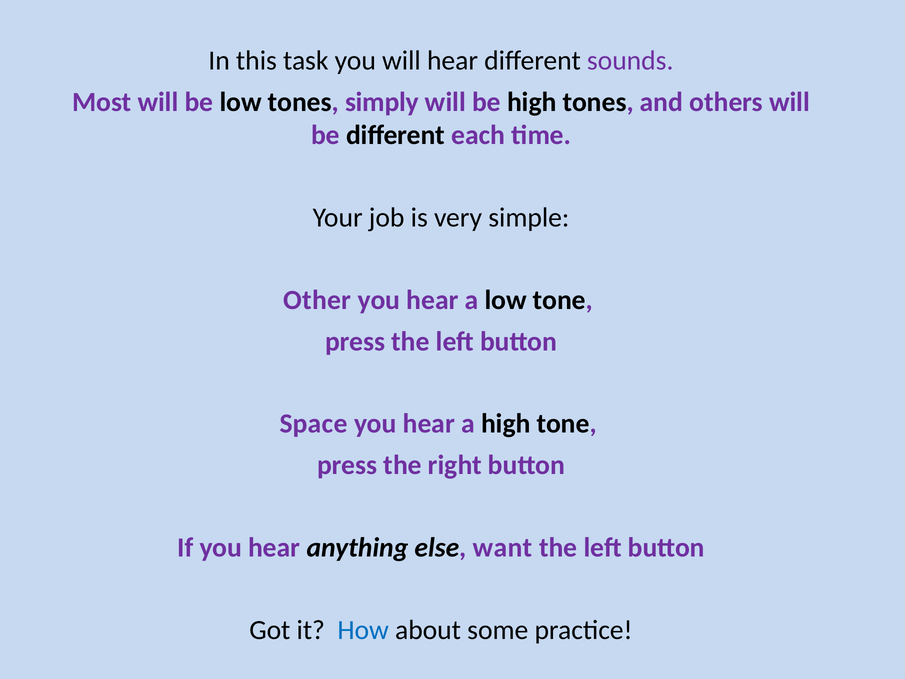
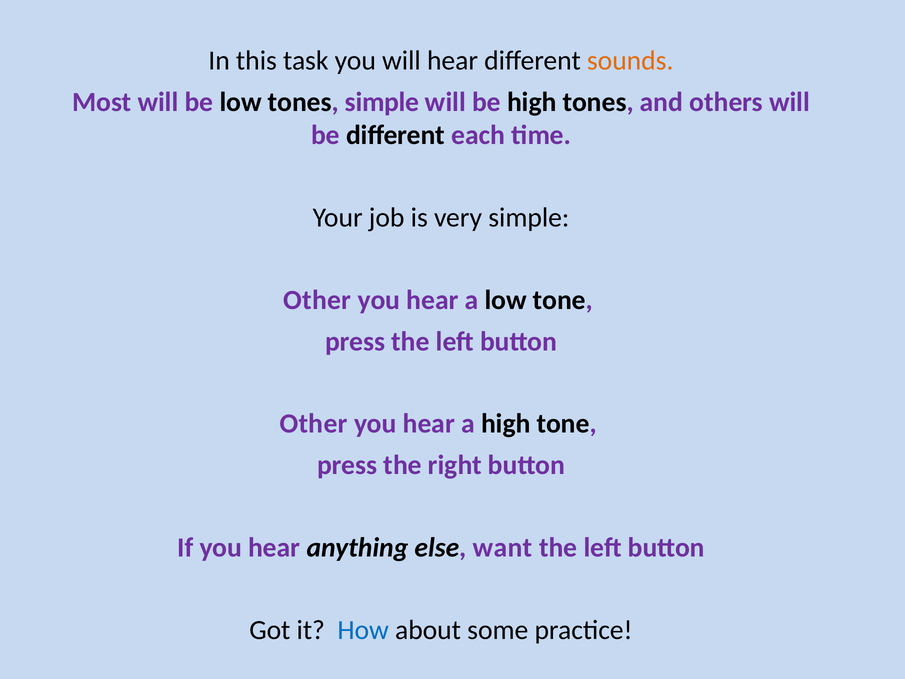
sounds colour: purple -> orange (630, 61)
tones simply: simply -> simple (382, 102)
Space: Space -> Other (314, 424)
